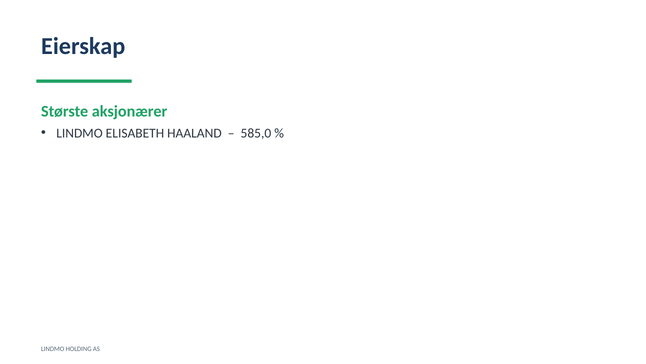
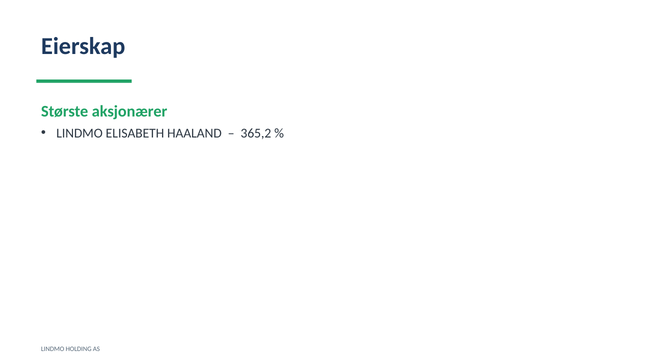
585,0: 585,0 -> 365,2 (256, 133)
